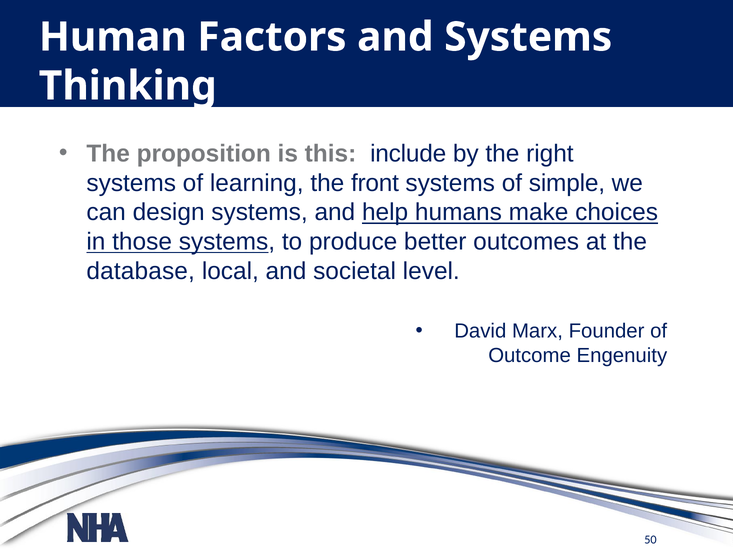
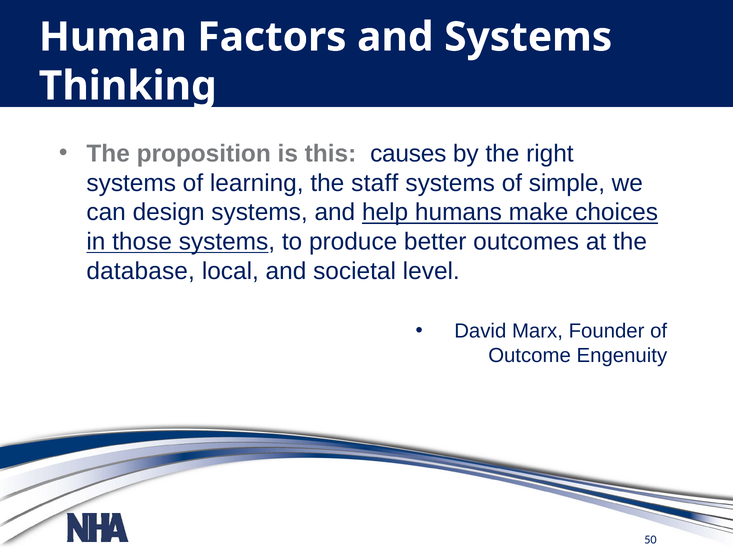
include: include -> causes (408, 154)
front: front -> staff (375, 183)
